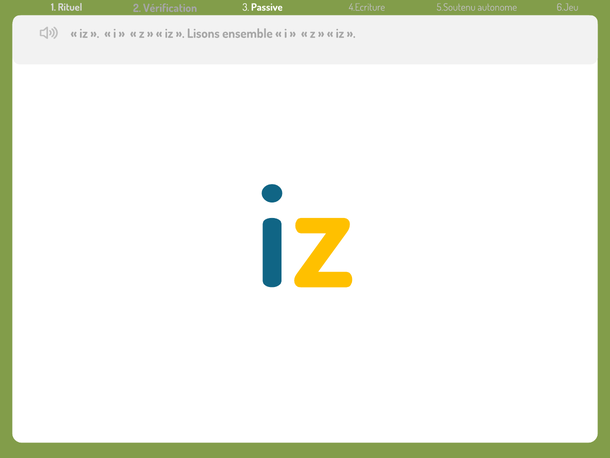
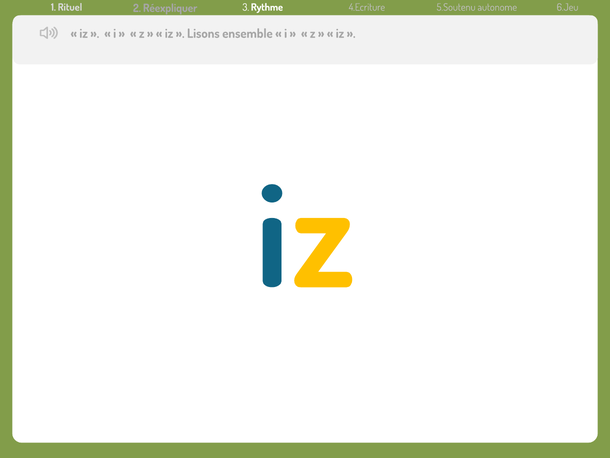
Vérification: Vérification -> Réexpliquer (170, 8)
Passive: Passive -> Rythme (267, 7)
